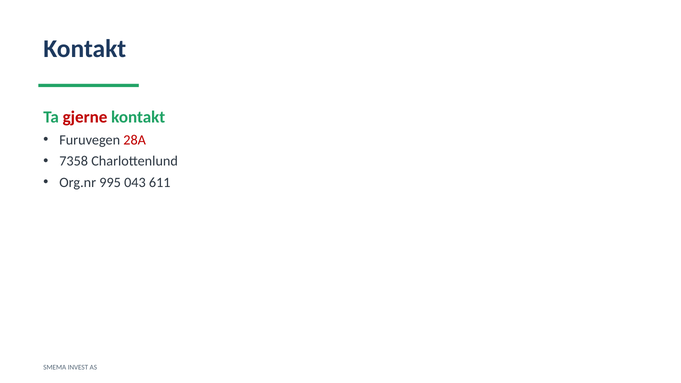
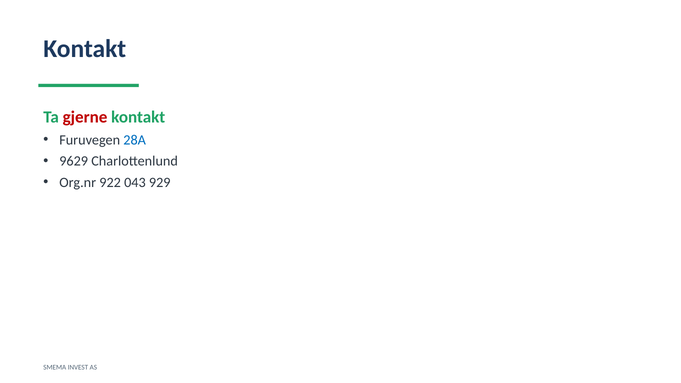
28A colour: red -> blue (135, 140)
7358: 7358 -> 9629 (74, 161)
995: 995 -> 922 (110, 183)
611: 611 -> 929 (160, 183)
